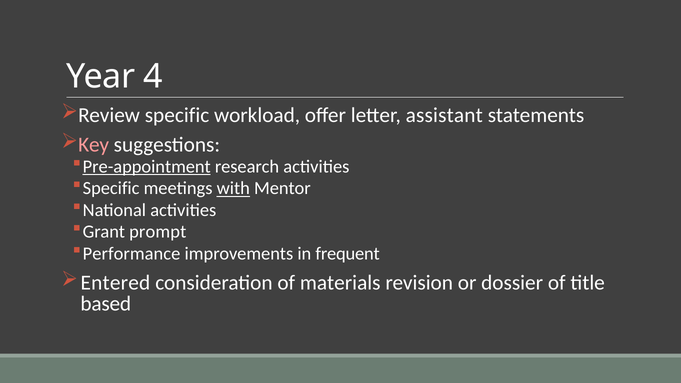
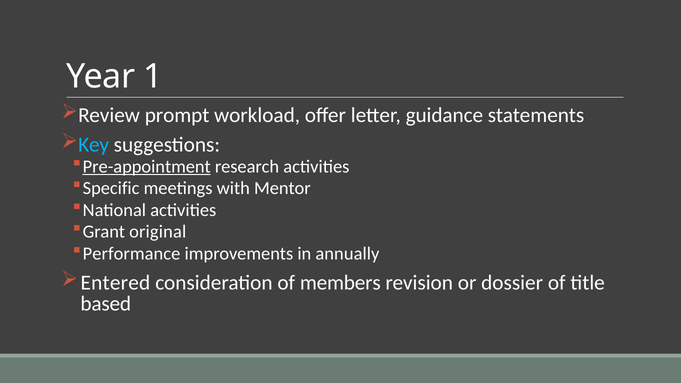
4: 4 -> 1 (153, 76)
Review specific: specific -> prompt (177, 115)
assistant: assistant -> guidance (444, 115)
Key colour: pink -> light blue (94, 145)
with underline: present -> none (233, 188)
prompt: prompt -> original (158, 232)
frequent: frequent -> annually (347, 254)
materials: materials -> members (340, 283)
